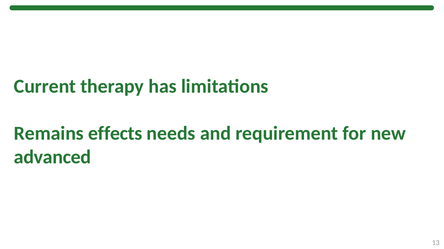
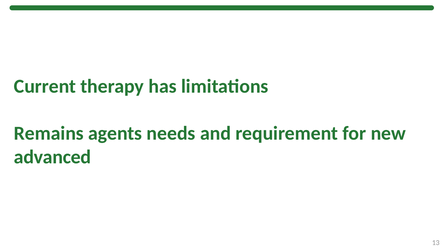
effects: effects -> agents (115, 134)
